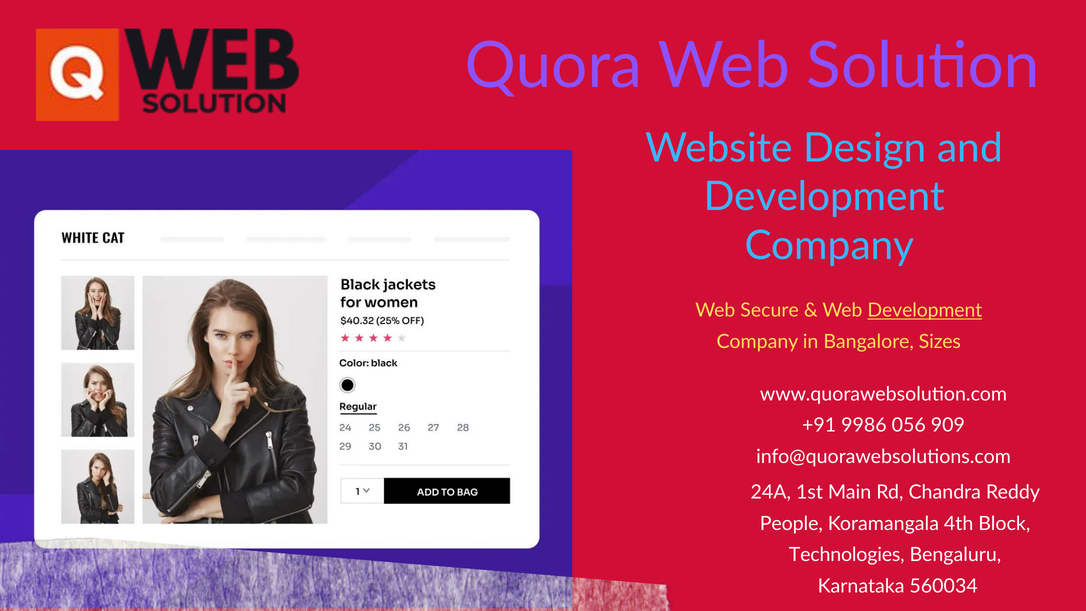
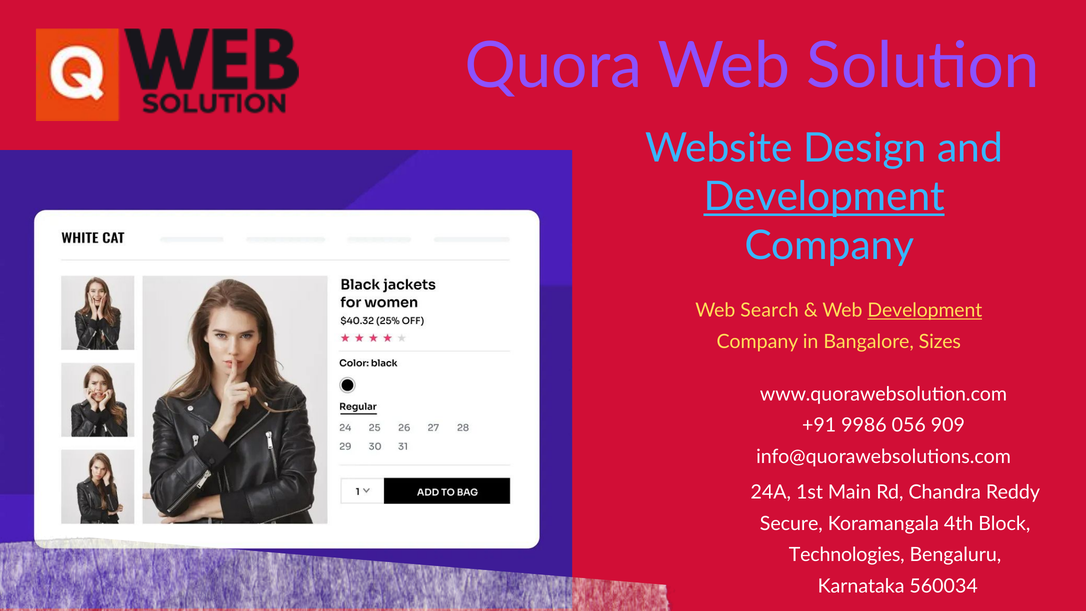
Development underline: none -> present (824, 197)
Secure: Secure -> Search (770, 311)
People: People -> Secure (791, 523)
